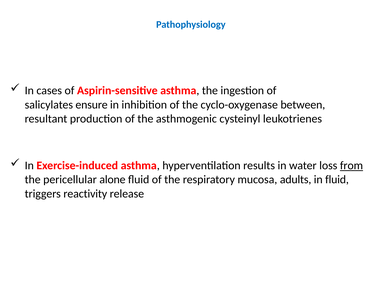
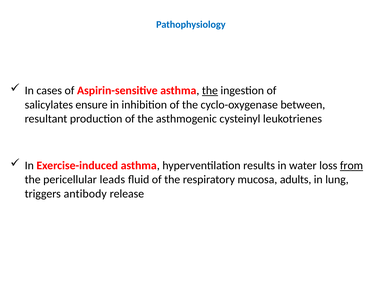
the underline: none -> present (210, 91)
alone: alone -> leads (112, 180)
in fluid: fluid -> lung (337, 180)
reactivity: reactivity -> antibody (85, 194)
